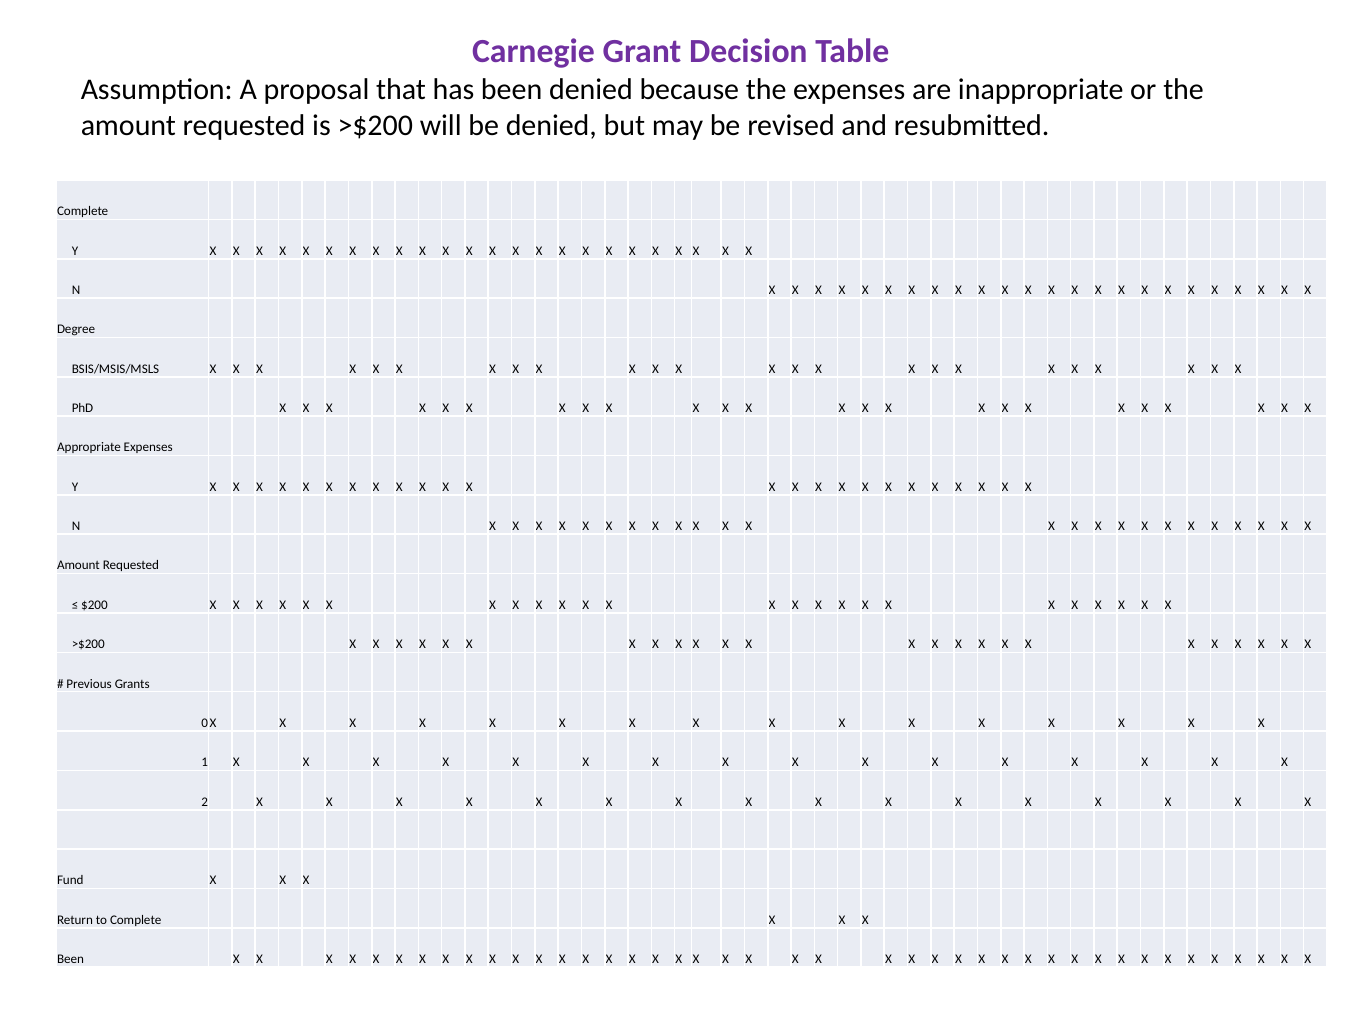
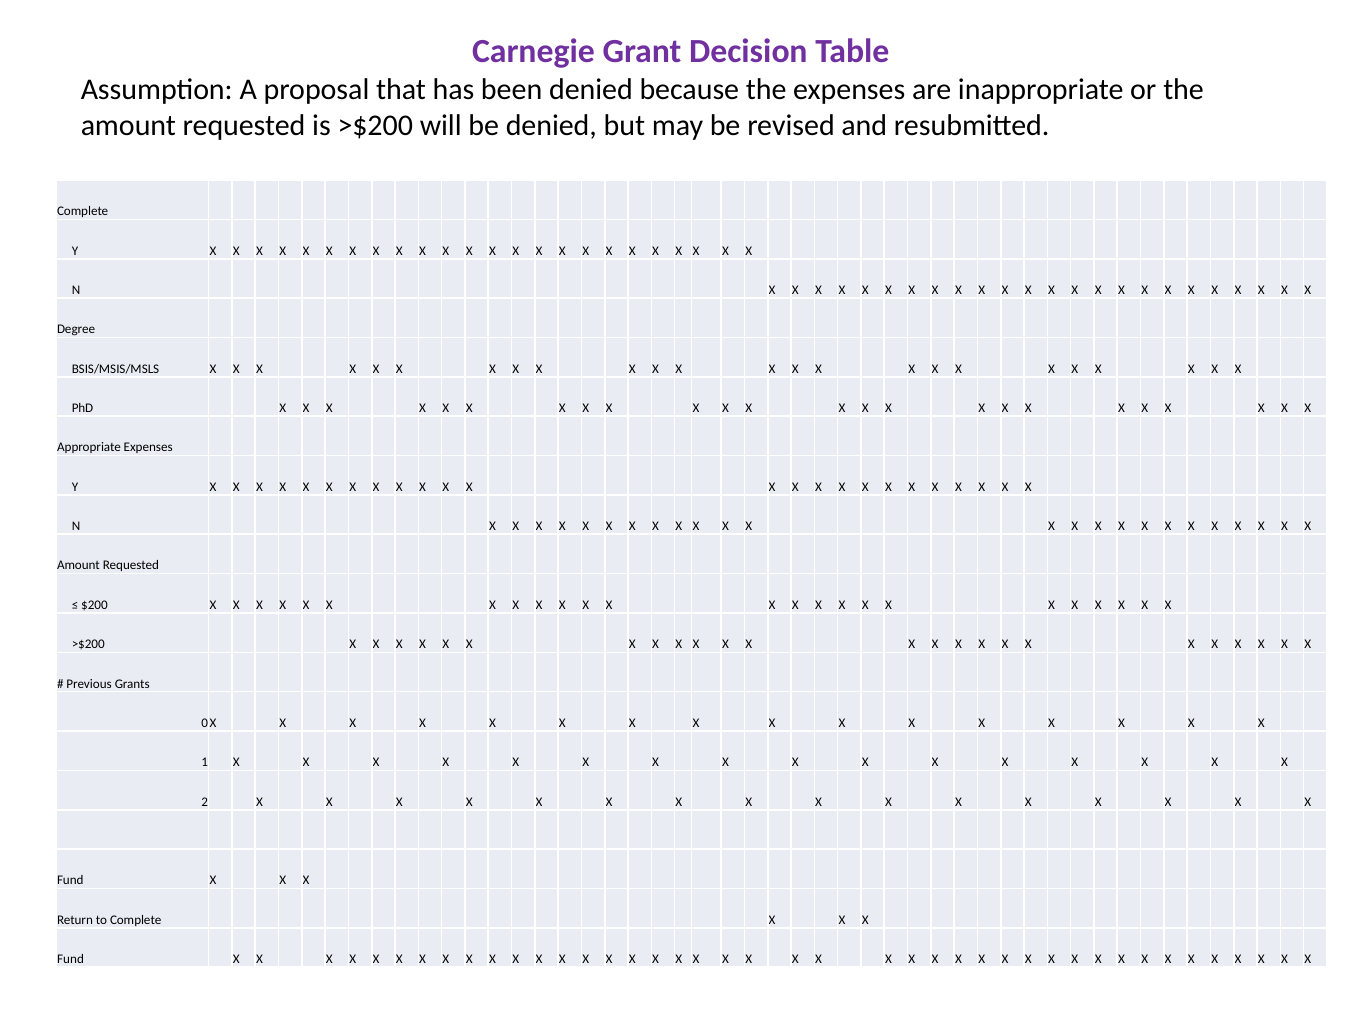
Been: Been -> Fund (71, 959)
